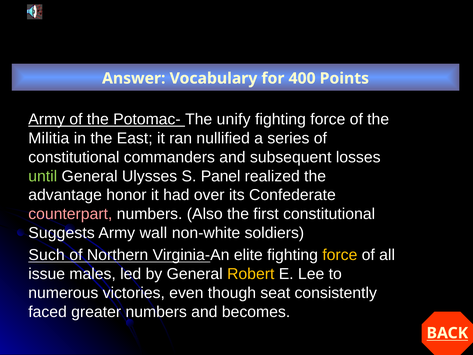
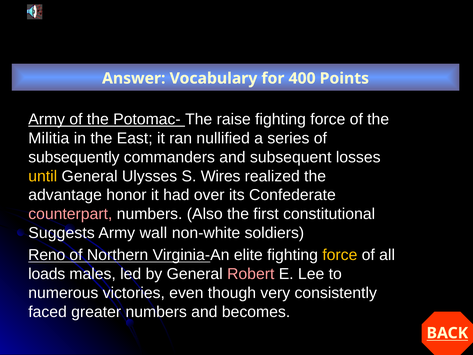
unify: unify -> raise (234, 119)
constitutional: constitutional -> subsequently (74, 157)
until colour: light green -> yellow (43, 176)
Panel: Panel -> Wires (221, 176)
Such: Such -> Reno (47, 255)
issue: issue -> loads (47, 274)
Robert colour: yellow -> pink (251, 274)
seat: seat -> very (275, 293)
